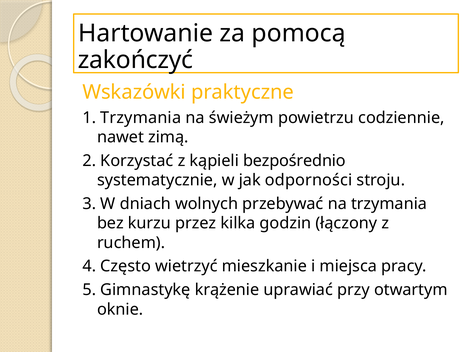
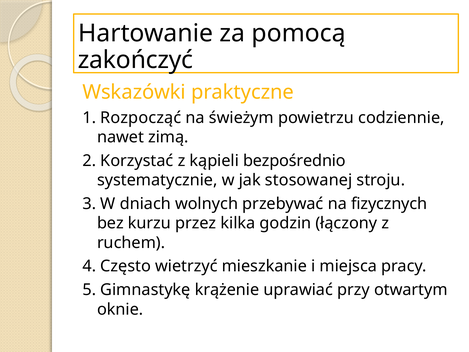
1 Trzymania: Trzymania -> Rozpocząć (141, 118)
odporności: odporności -> stosowanej (309, 180)
na trzymania: trzymania -> fizycznych (389, 204)
